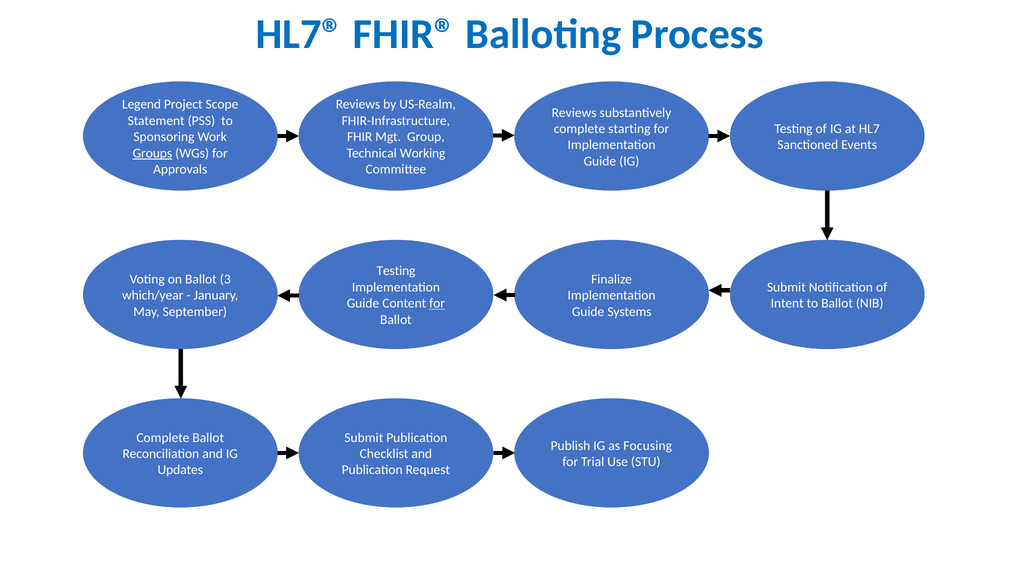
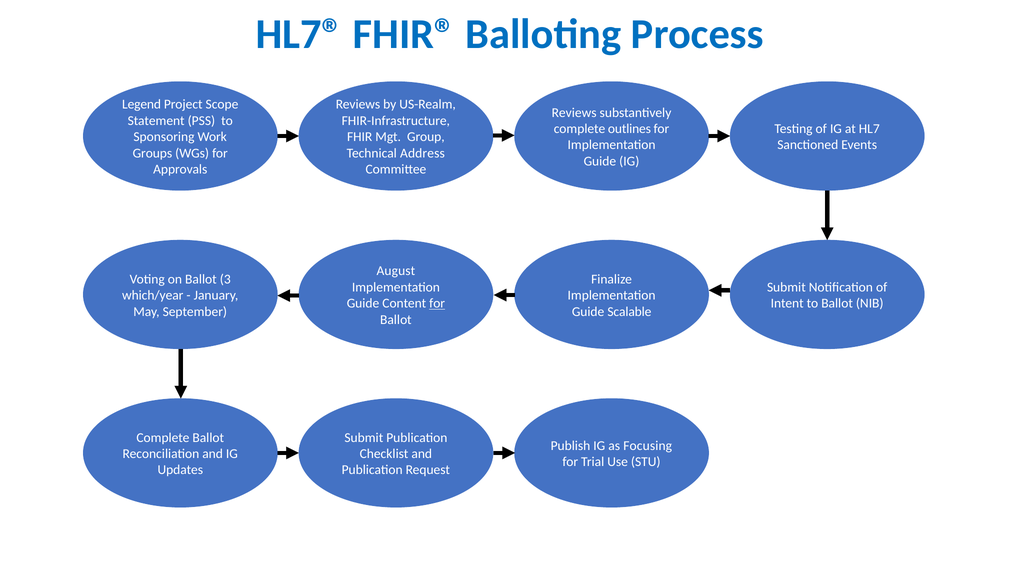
starting: starting -> outlines (629, 129)
Groups underline: present -> none (152, 153)
Working: Working -> Address (422, 153)
Testing: Testing -> August (396, 271)
Systems: Systems -> Scalable (629, 311)
